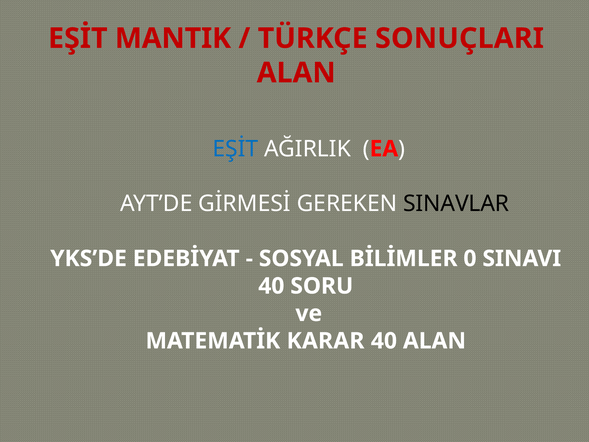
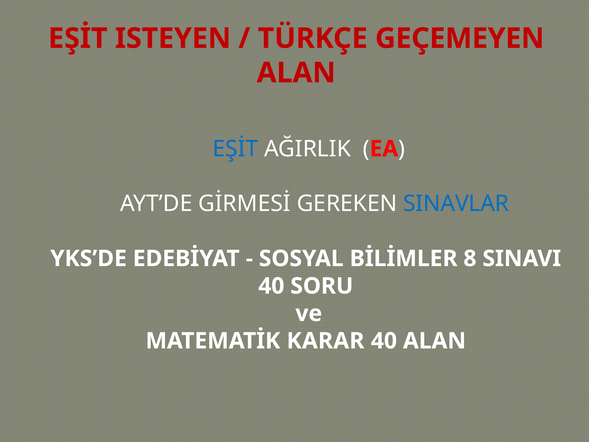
MANTIK: MANTIK -> ISTEYEN (173, 38)
SONUÇLARI: SONUÇLARI -> GEÇEMEYEN (460, 38)
SINAVLAR colour: black -> blue (456, 204)
0: 0 -> 8 (470, 258)
